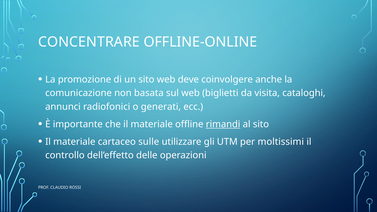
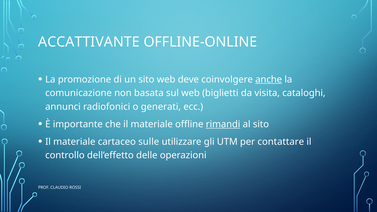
CONCENTRARE: CONCENTRARE -> ACCATTIVANTE (89, 42)
anche underline: none -> present (269, 80)
moltissimi: moltissimi -> contattare (281, 142)
